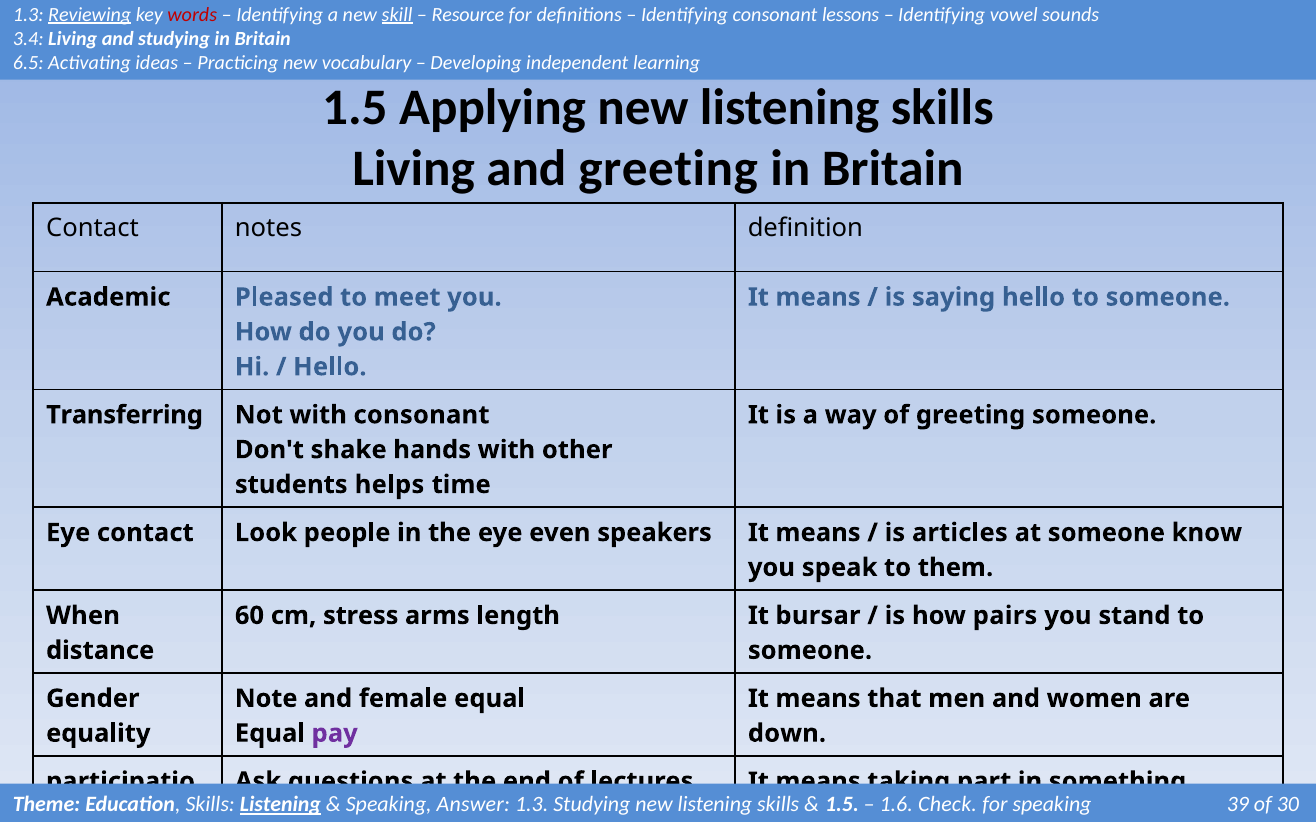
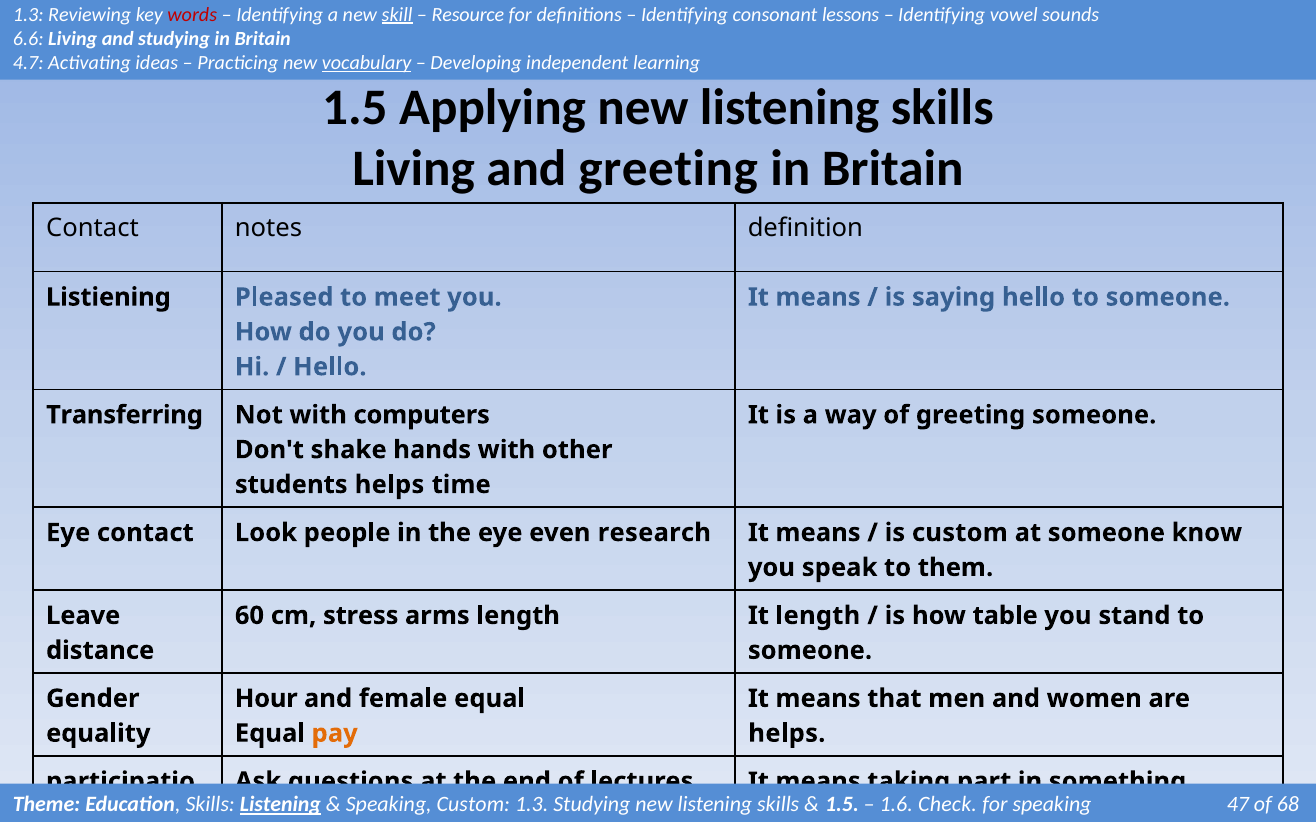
Reviewing underline: present -> none (90, 14)
3.4: 3.4 -> 6.6 (28, 39)
6.5: 6.5 -> 4.7 (28, 63)
vocabulary underline: none -> present (367, 63)
Academic: Academic -> Listiening (108, 297)
with consonant: consonant -> computers (422, 415)
speakers: speakers -> research (654, 533)
is articles: articles -> custom (960, 533)
When: When -> Leave (83, 616)
It bursar: bursar -> length (818, 616)
pairs: pairs -> table (1005, 616)
Note: Note -> Hour (266, 699)
pay colour: purple -> orange (335, 734)
down: down -> helps (787, 734)
Speaking Answer: Answer -> Custom (473, 805)
39: 39 -> 47 (1238, 805)
30: 30 -> 68 (1288, 805)
